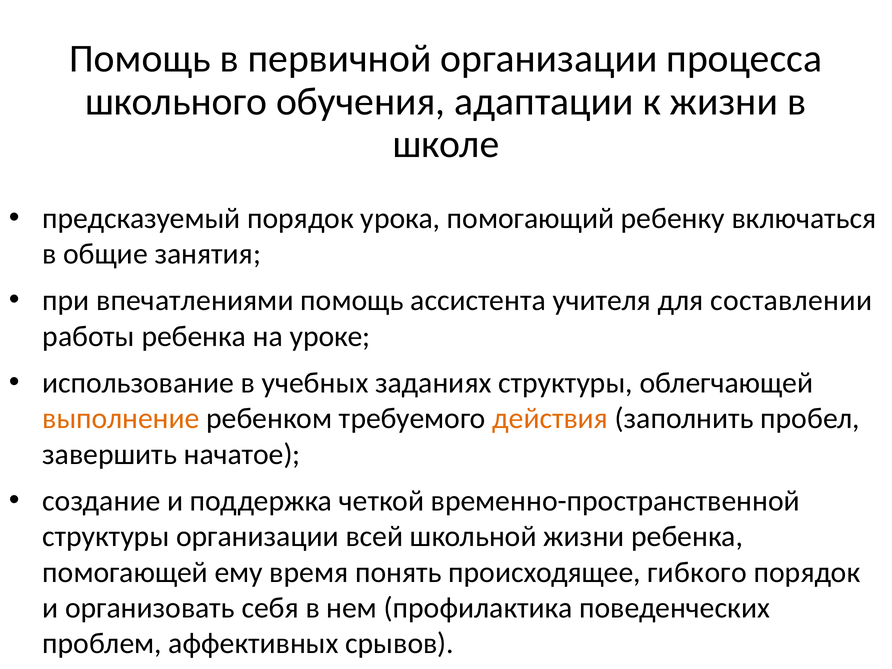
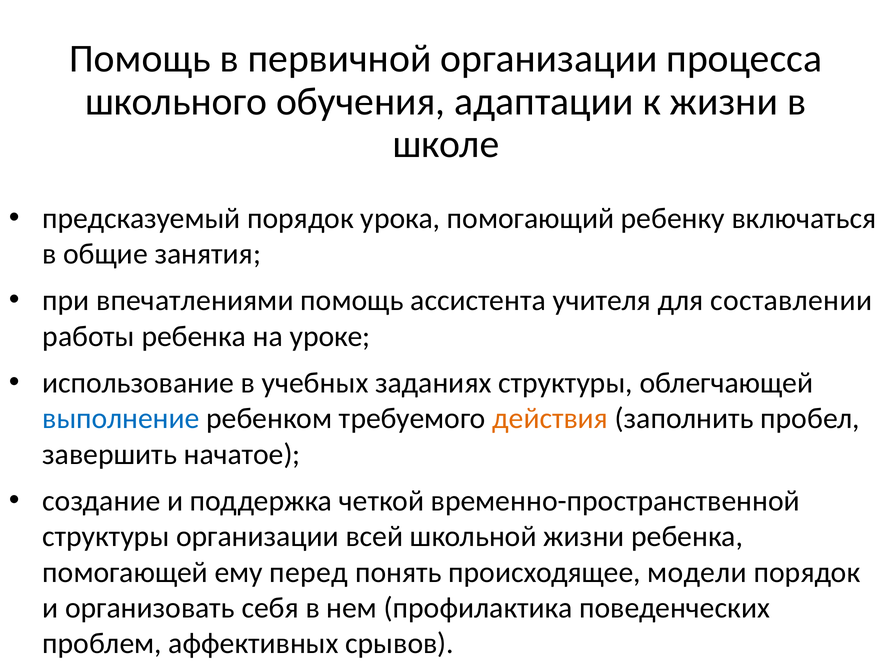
выполнение colour: orange -> blue (121, 419)
время: время -> перед (309, 572)
гибкого: гибкого -> модели (697, 572)
